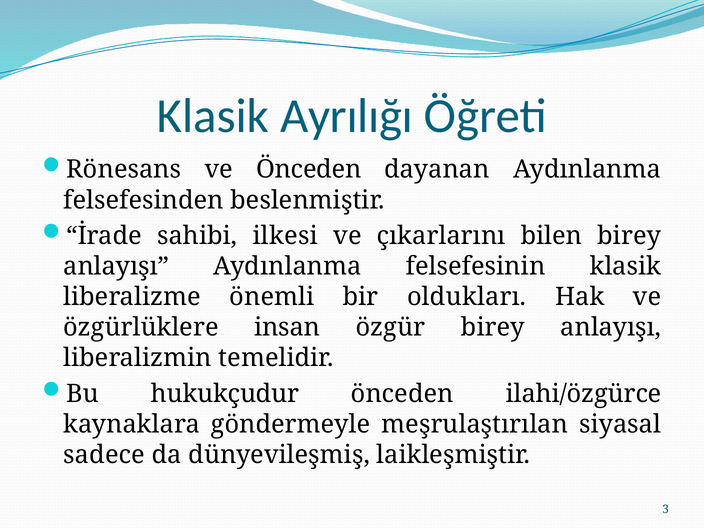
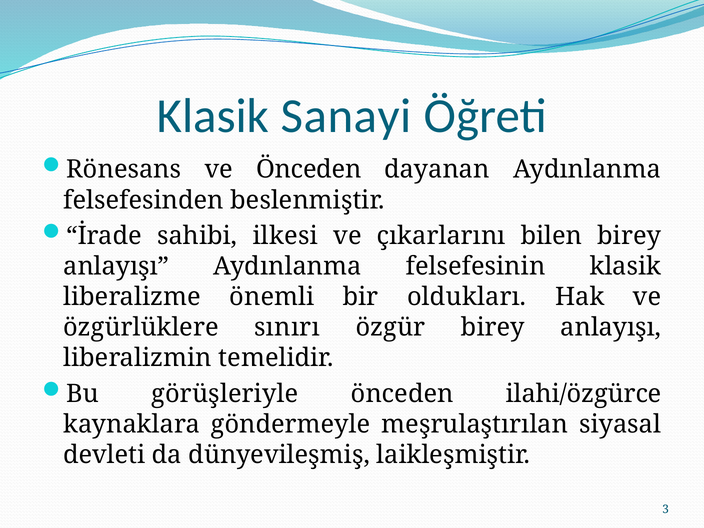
Ayrılığı: Ayrılığı -> Sanayi (346, 116)
insan: insan -> sınırı (287, 327)
hukukçudur: hukukçudur -> görüşleriyle (225, 394)
sadece: sadece -> devleti (104, 455)
